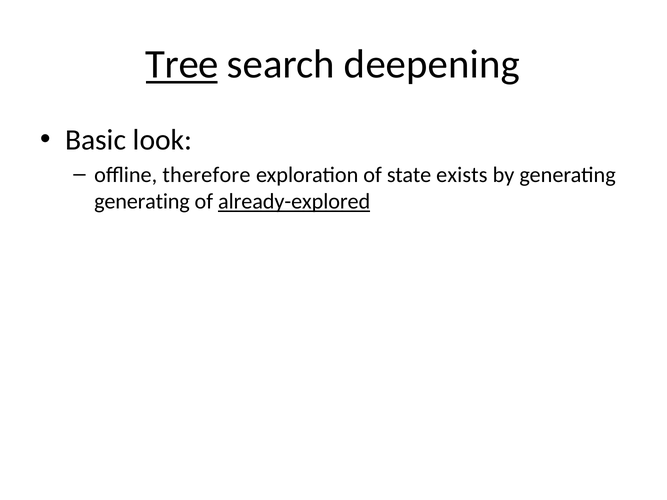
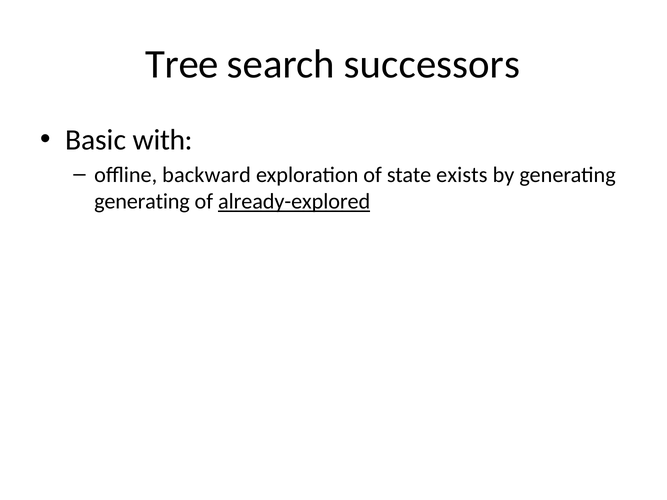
Tree underline: present -> none (182, 65)
deepening: deepening -> successors (432, 65)
look: look -> with (163, 140)
therefore: therefore -> backward (207, 175)
